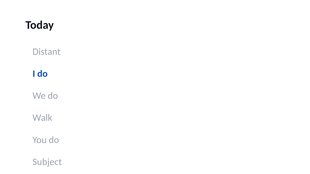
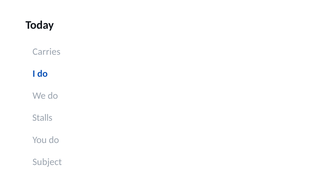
Distant: Distant -> Carries (46, 52)
Walk: Walk -> Stalls (42, 118)
